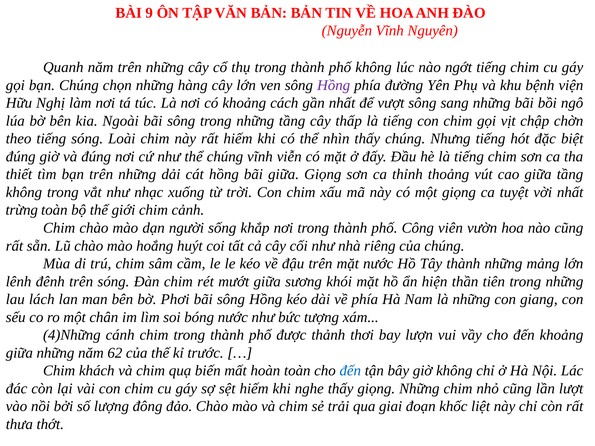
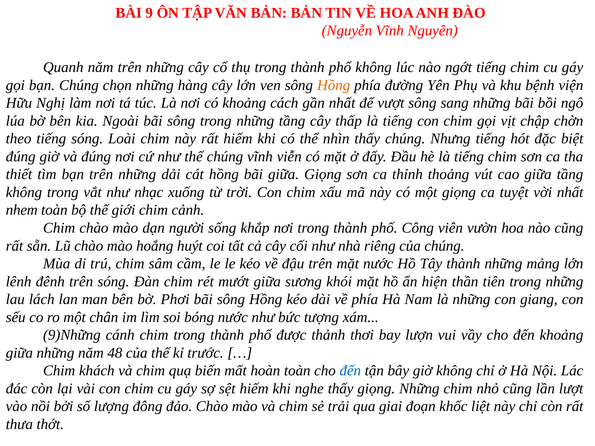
Hồng colour: purple -> orange (334, 85)
trừng: trừng -> nhem (22, 210)
4)Những: 4)Những -> 9)Những (72, 335)
62: 62 -> 48 (115, 353)
